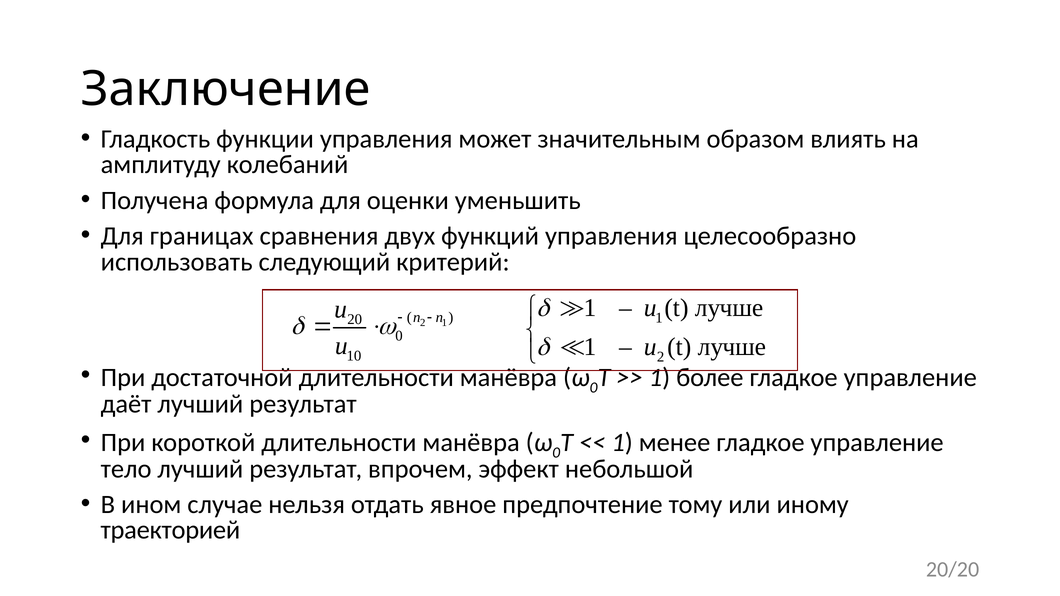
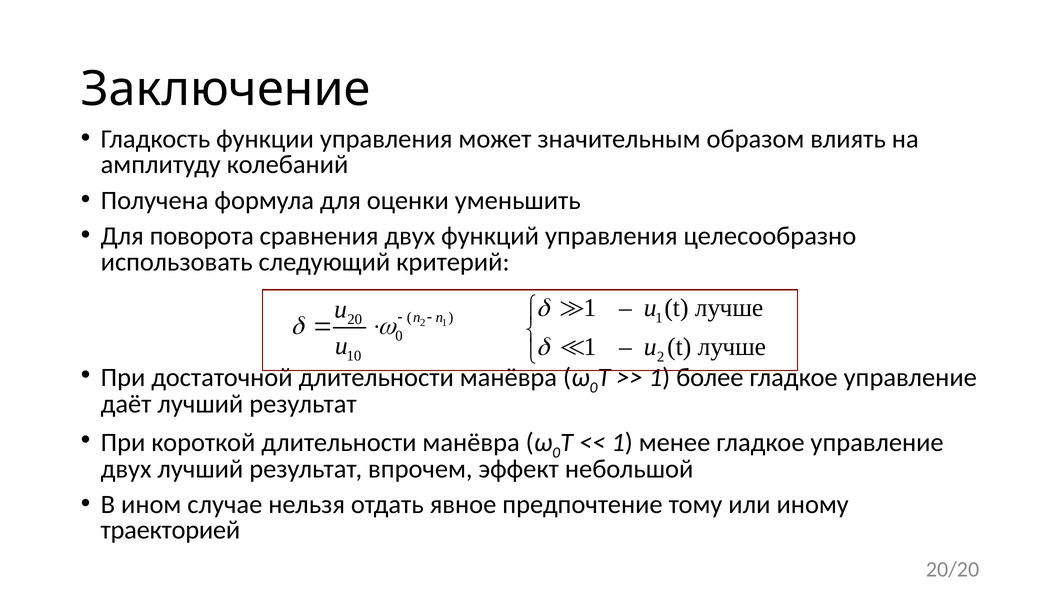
границах: границах -> поворота (202, 236)
тело: тело -> двух (126, 469)
